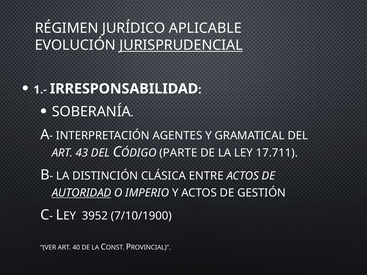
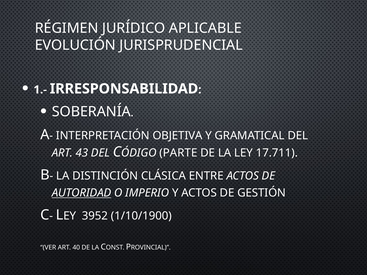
JURISPRUDENCIAL underline: present -> none (181, 45)
AGENTES: AGENTES -> OBJETIVA (177, 136)
7/10/1900: 7/10/1900 -> 1/10/1900 (141, 216)
